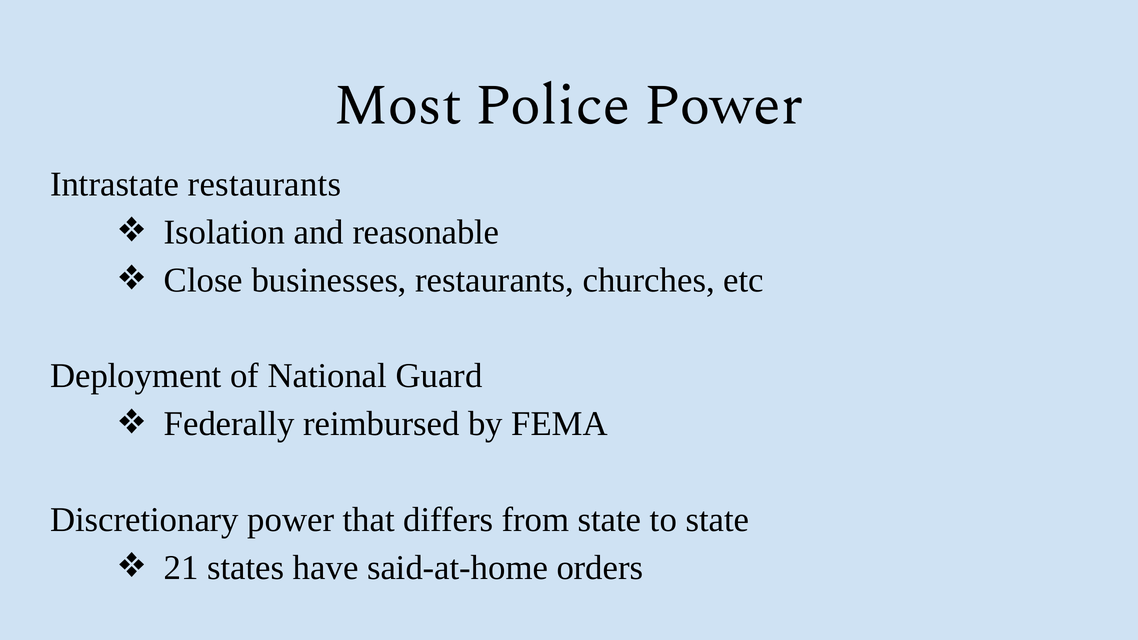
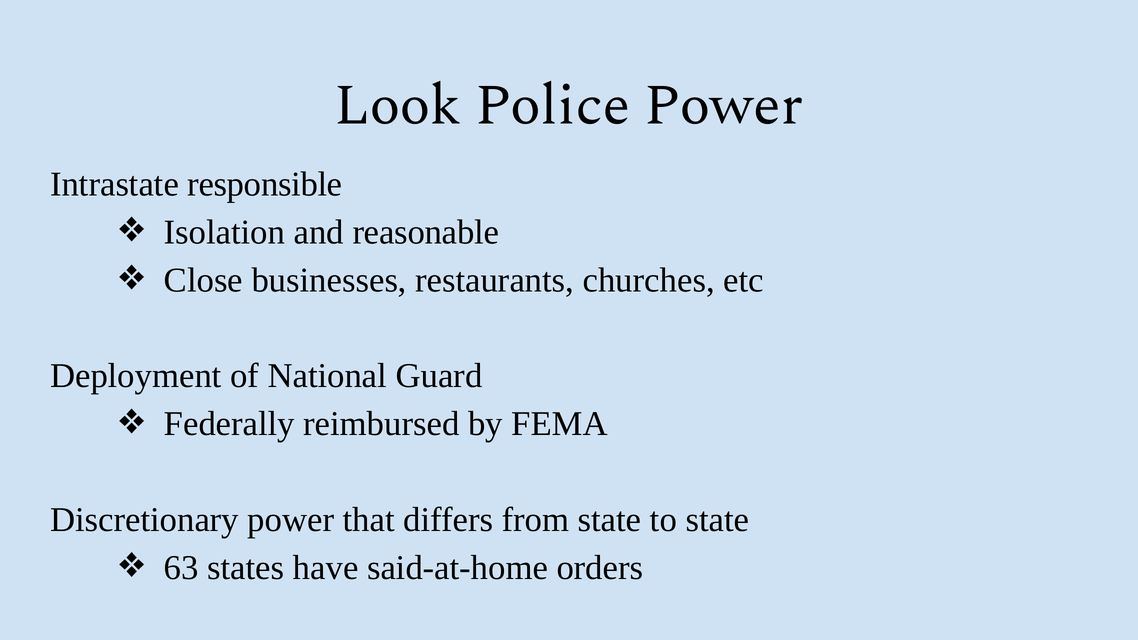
Most: Most -> Look (398, 105)
Intrastate restaurants: restaurants -> responsible (265, 184)
21: 21 -> 63 (181, 568)
